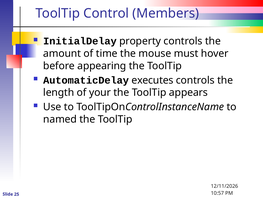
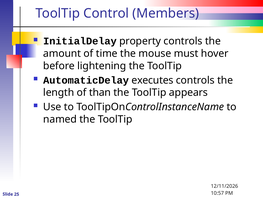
appearing: appearing -> lightening (102, 66)
your: your -> than (100, 92)
